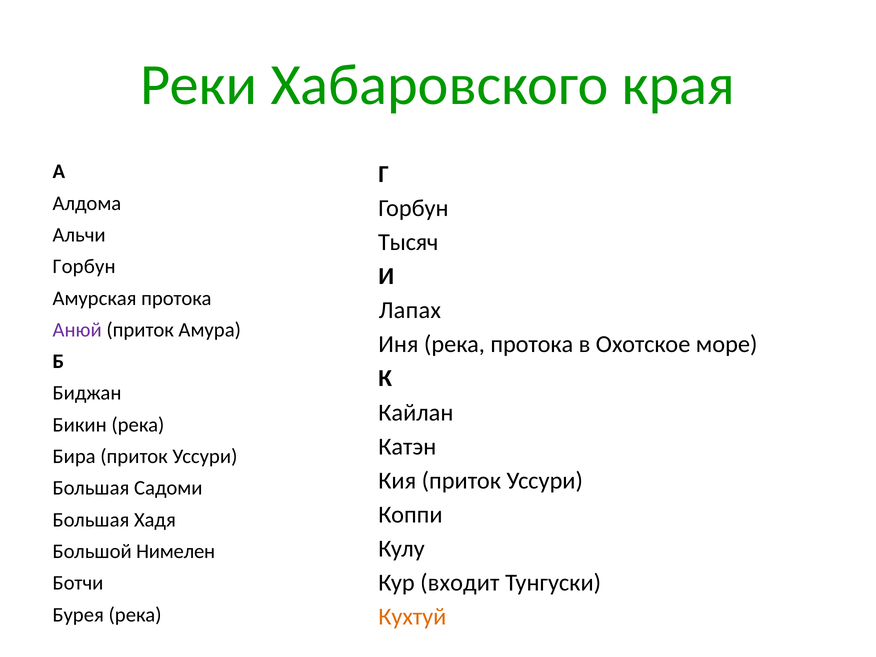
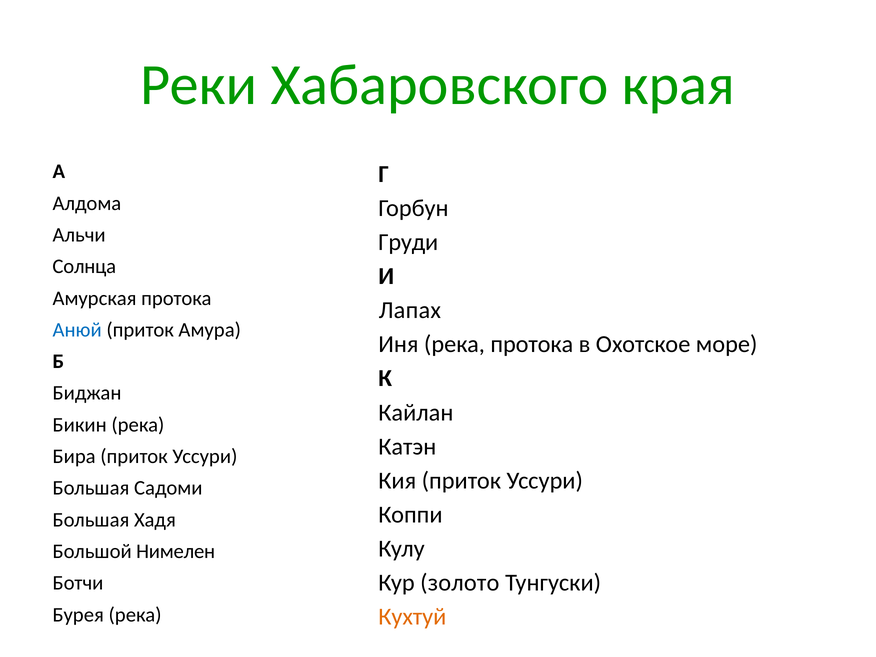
Тысяч: Тысяч -> Груди (408, 242)
Горбун: Горбун -> Солнца (84, 267)
Анюй colour: purple -> blue (77, 330)
входит: входит -> золото (460, 583)
